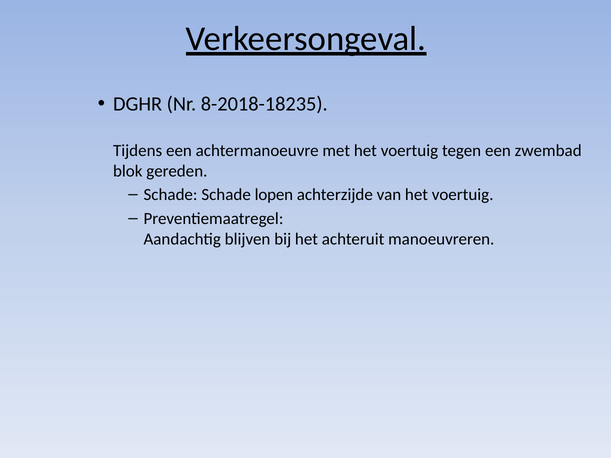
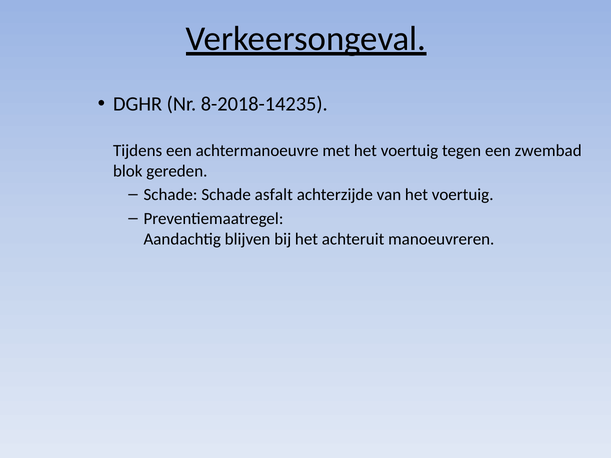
8-2018-18235: 8-2018-18235 -> 8-2018-14235 (264, 104)
lopen: lopen -> asfalt (274, 195)
